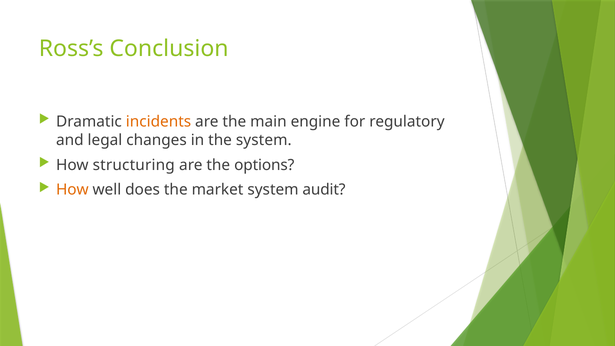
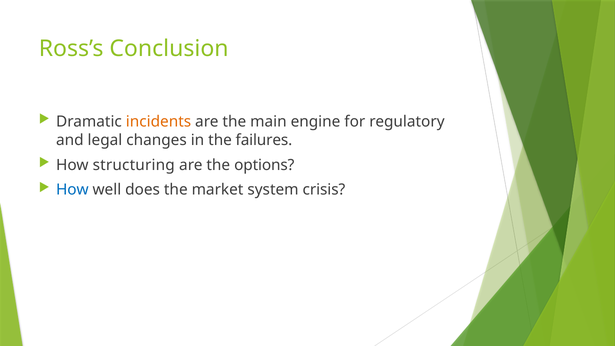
the system: system -> failures (264, 140)
How colour: orange -> blue (72, 190)
audit: audit -> crisis (324, 190)
